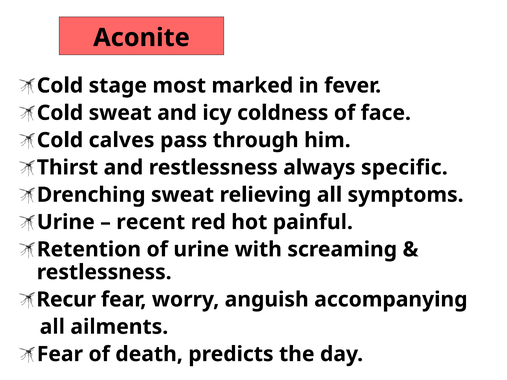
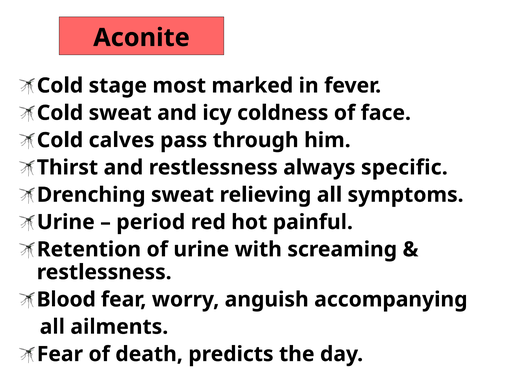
recent: recent -> period (151, 222)
Recur: Recur -> Blood (66, 300)
